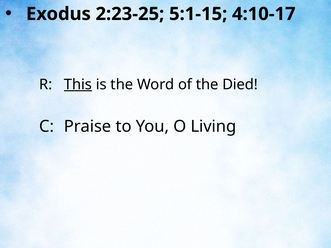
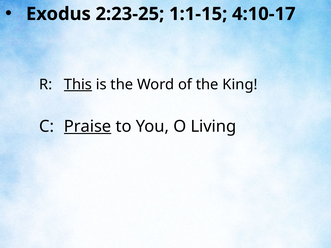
5:1-15: 5:1-15 -> 1:1-15 (198, 14)
Died: Died -> King (240, 85)
Praise underline: none -> present (88, 127)
